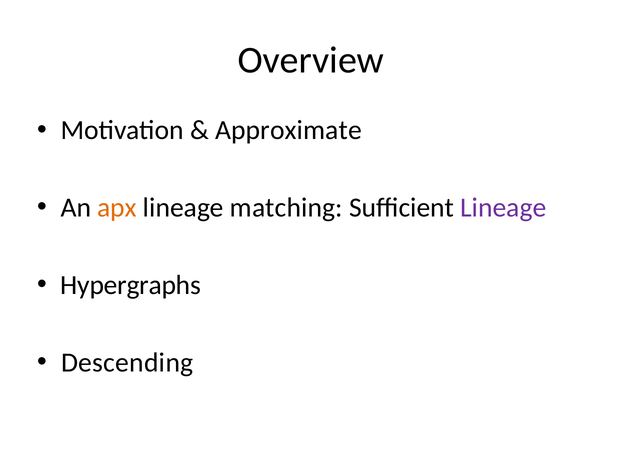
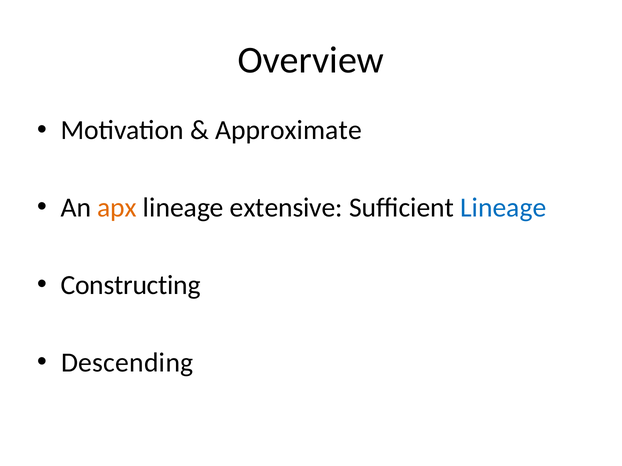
matching: matching -> extensive (286, 208)
Lineage colour: purple -> blue (503, 208)
Hypergraphs: Hypergraphs -> Constructing (131, 285)
